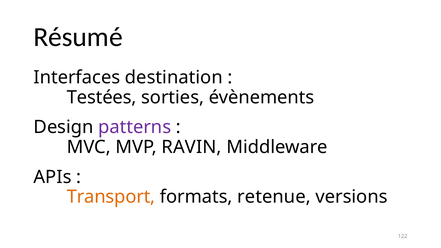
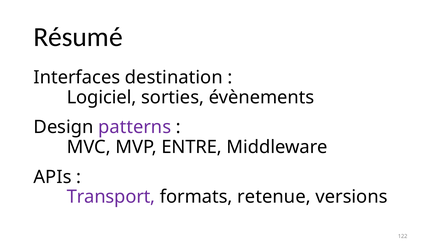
Testées: Testées -> Logiciel (102, 97)
RAVIN: RAVIN -> ENTRE (192, 147)
Transport colour: orange -> purple (111, 197)
